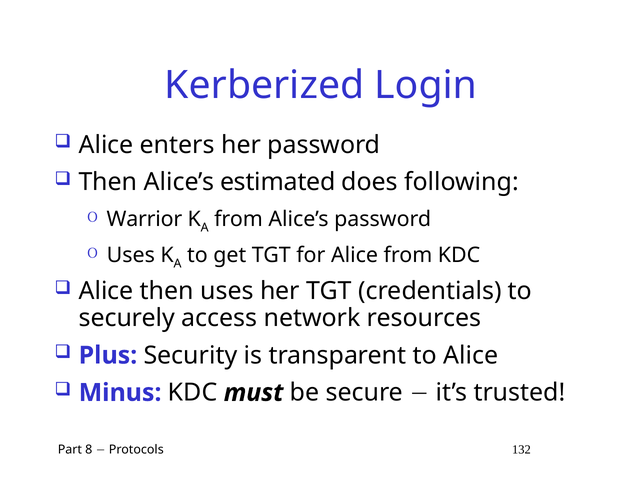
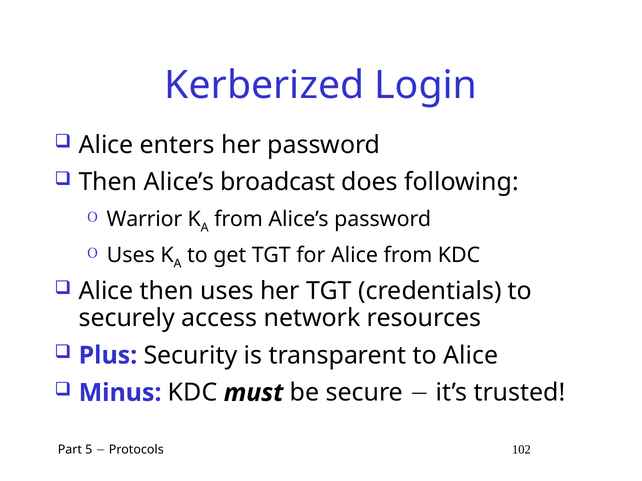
estimated: estimated -> broadcast (278, 182)
8: 8 -> 5 (89, 450)
132: 132 -> 102 (521, 450)
